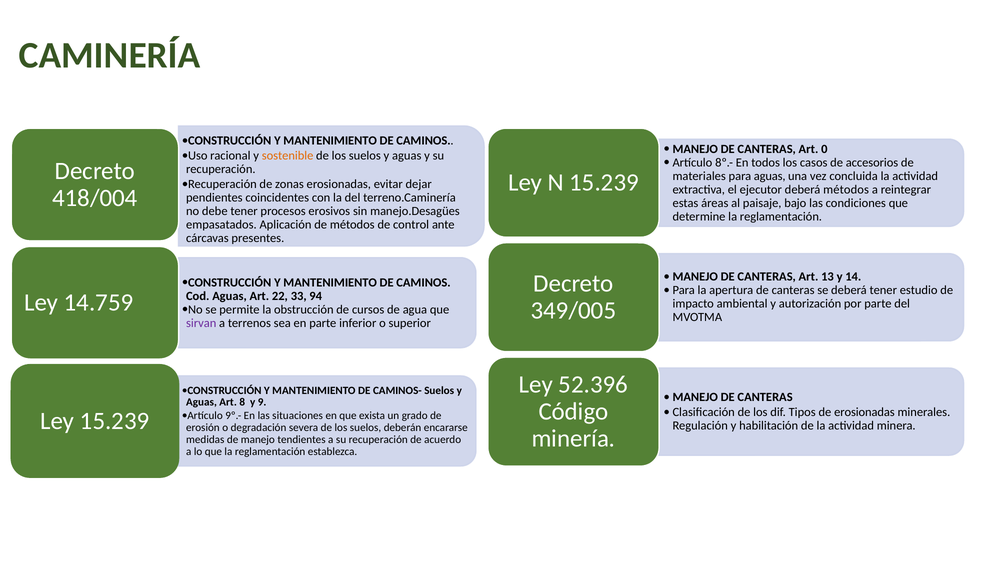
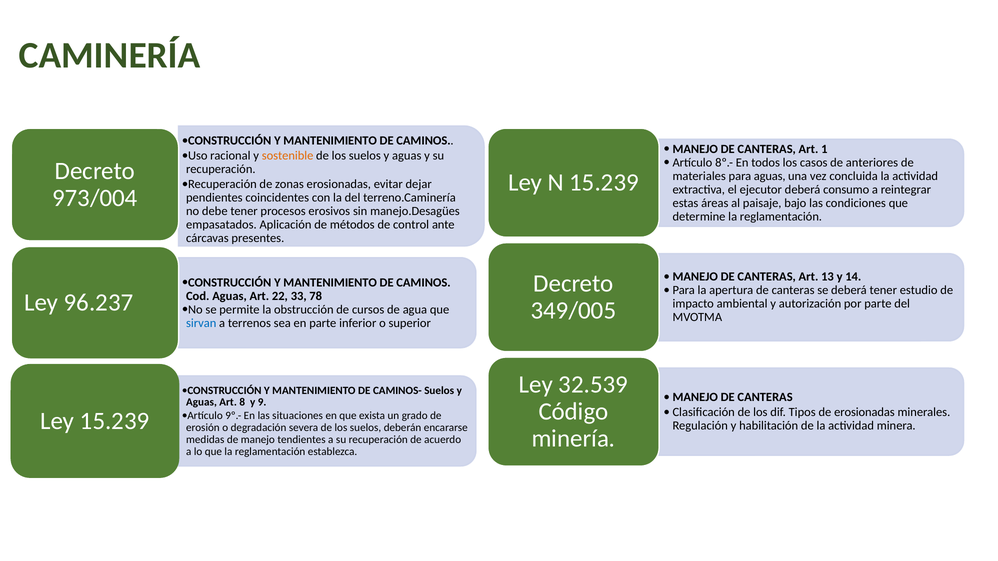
0: 0 -> 1 (824, 149)
accesorios: accesorios -> anteriores (872, 163)
deberá métodos: métodos -> consumo (846, 190)
418/004: 418/004 -> 973/004 (95, 198)
94: 94 -> 78 (316, 296)
14.759: 14.759 -> 96.237 (99, 303)
sirvan colour: purple -> blue (201, 323)
52.396: 52.396 -> 32.539 (593, 385)
